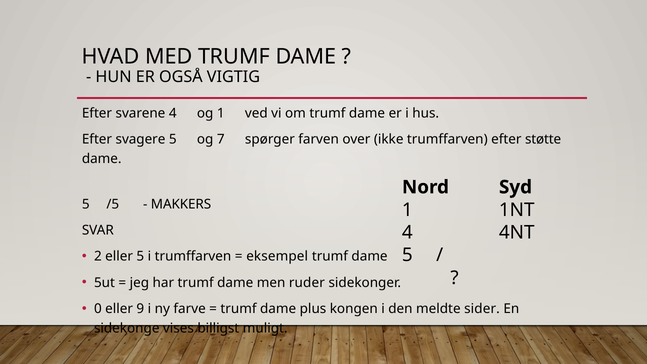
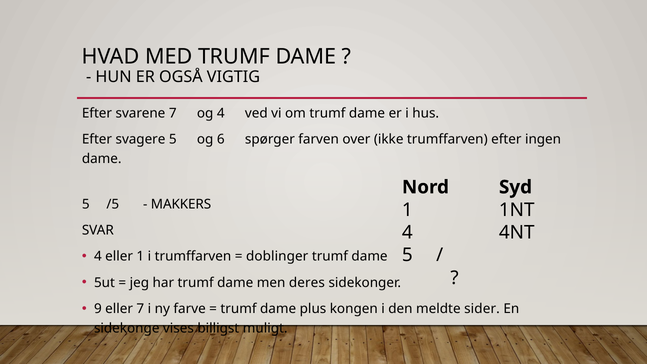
svarene 4: 4 -> 7 (173, 113)
og 1: 1 -> 4 (221, 113)
7: 7 -> 6 (221, 139)
støtte: støtte -> ingen (543, 139)
2: 2 -> 4 (98, 256)
eller 5: 5 -> 1 (140, 256)
eksempel: eksempel -> doblinger (277, 256)
ruder: ruder -> deres (307, 283)
0: 0 -> 9 (98, 309)
eller 9: 9 -> 7 (140, 309)
